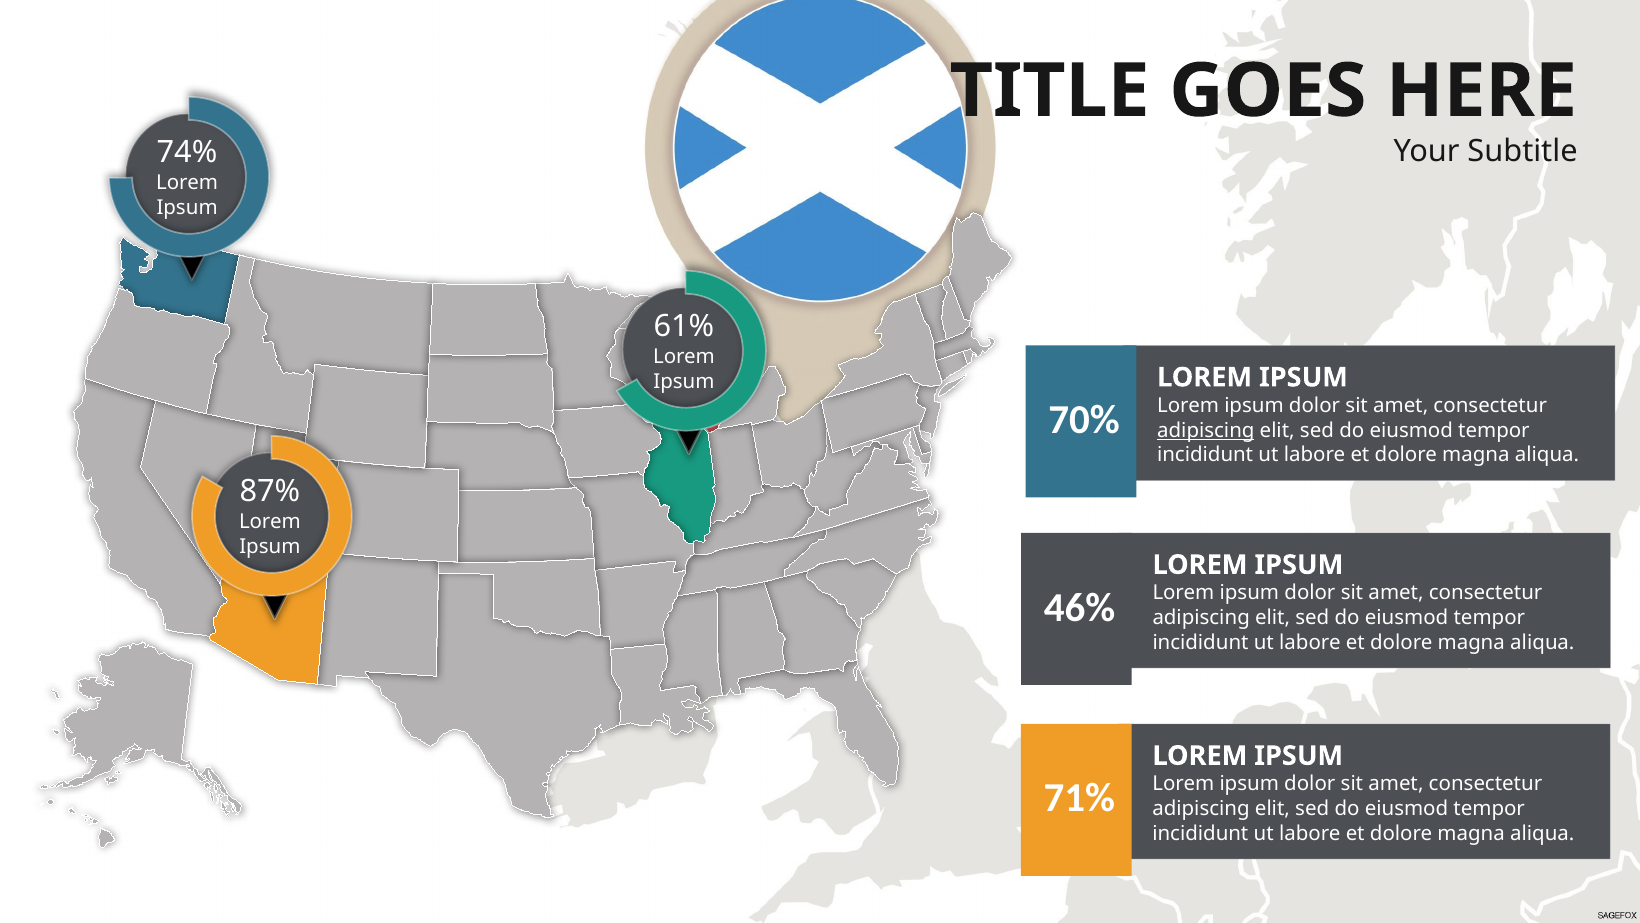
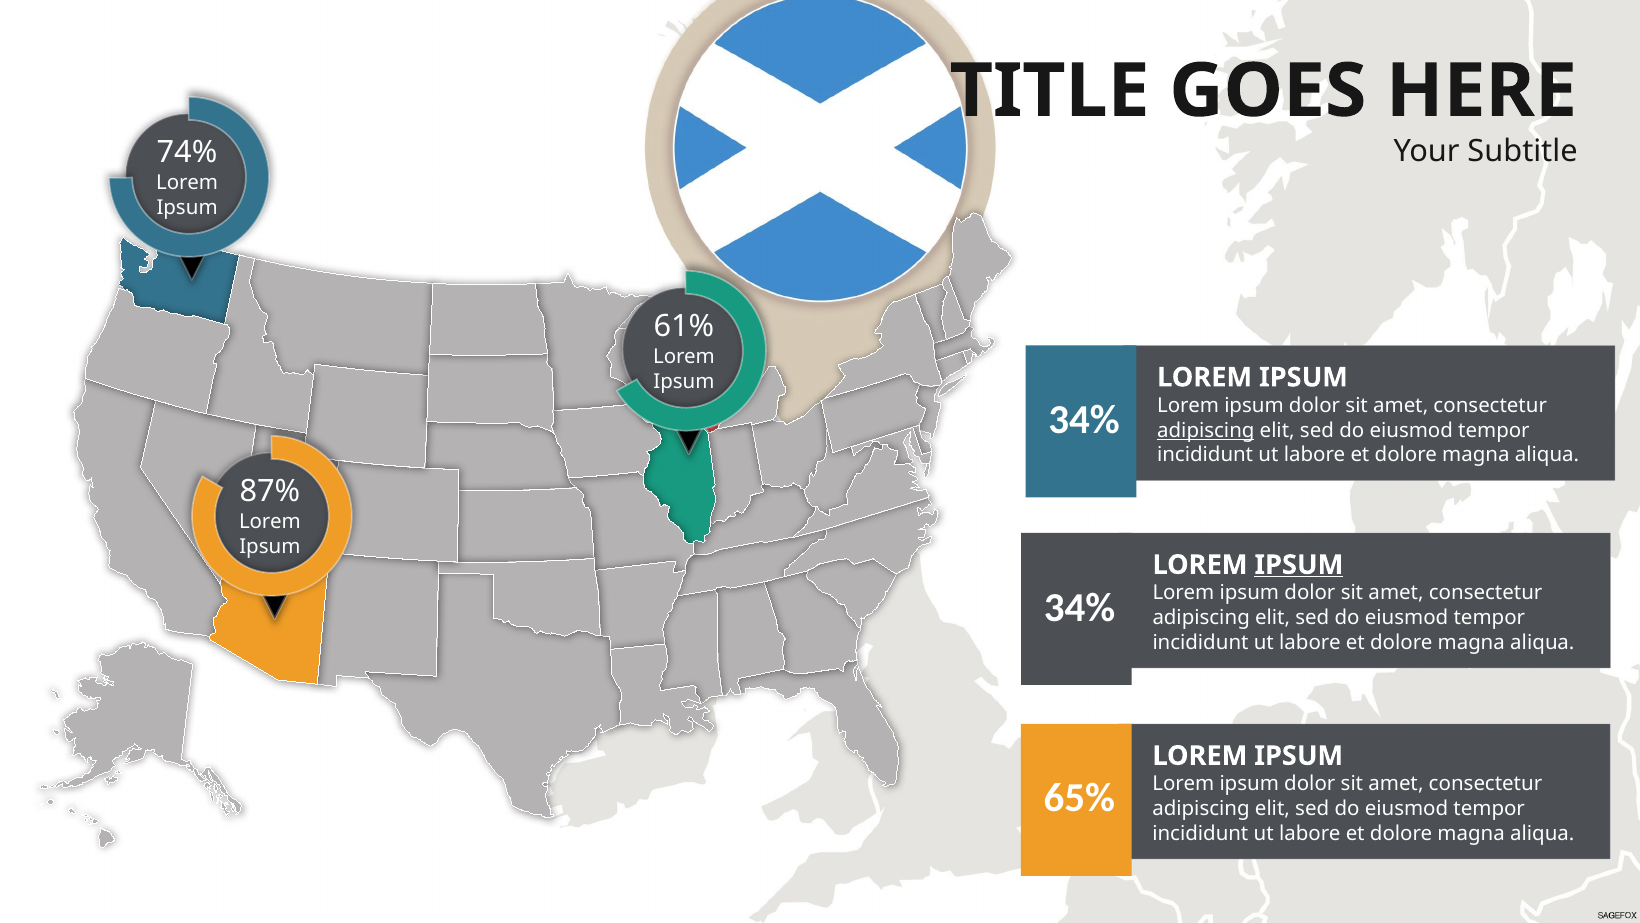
70%: 70% -> 34% (1084, 420)
IPSUM underline: none -> present (1299, 565)
46%: 46% -> 34% (1080, 607)
71%: 71% -> 65% (1079, 798)
